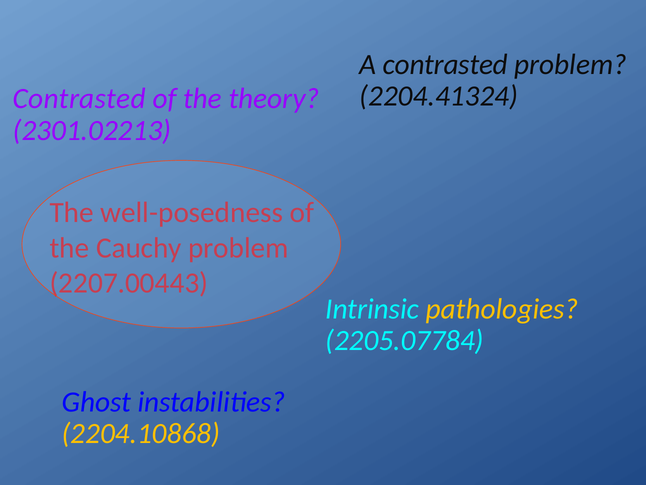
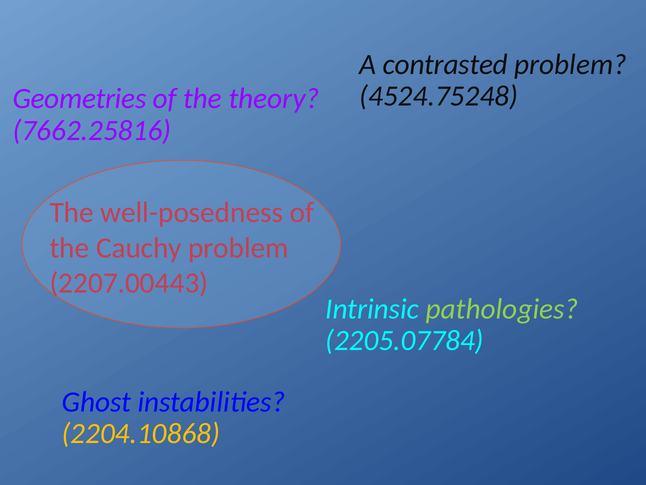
2204.41324: 2204.41324 -> 4524.75248 (439, 96)
Contrasted: Contrasted -> Geometries (80, 99)
2301.02213: 2301.02213 -> 7662.25816 (92, 130)
pathologies colour: yellow -> light green (502, 309)
